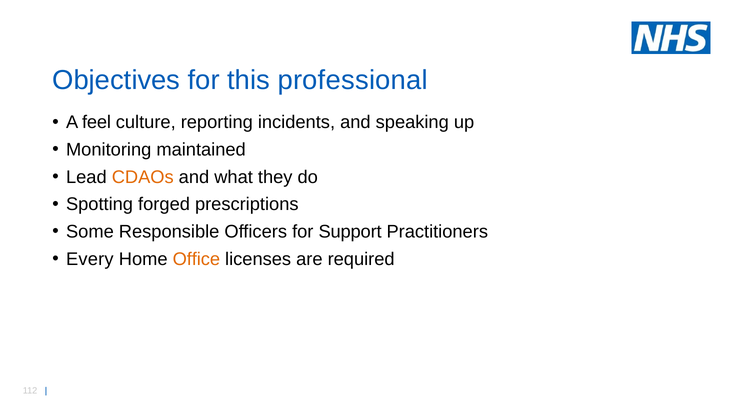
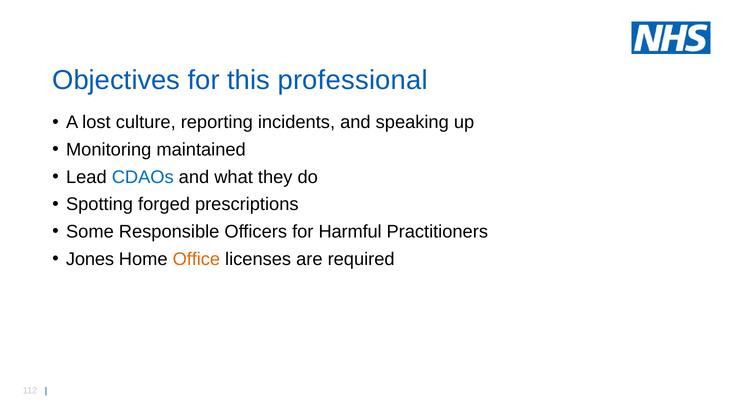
feel: feel -> lost (96, 122)
CDAOs colour: orange -> blue (143, 177)
Support: Support -> Harmful (350, 232)
Every: Every -> Jones (90, 259)
